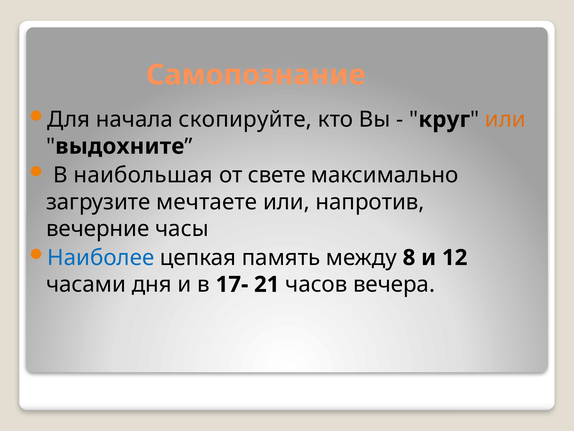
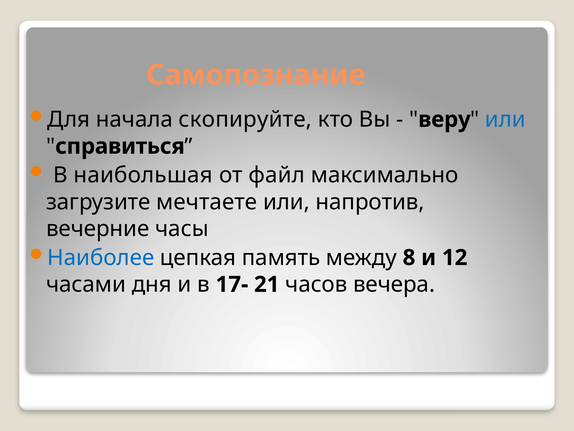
круг: круг -> веру (444, 119)
или colour: orange -> blue (505, 119)
выдохните: выдохните -> справиться (120, 146)
свете: свете -> файл (277, 175)
